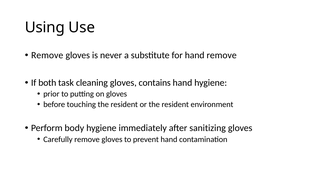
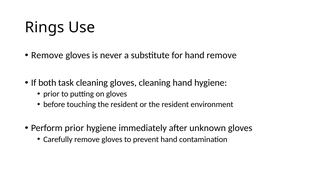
Using: Using -> Rings (45, 27)
gloves contains: contains -> cleaning (155, 83)
Perform body: body -> prior (74, 128)
sanitizing: sanitizing -> unknown (208, 128)
